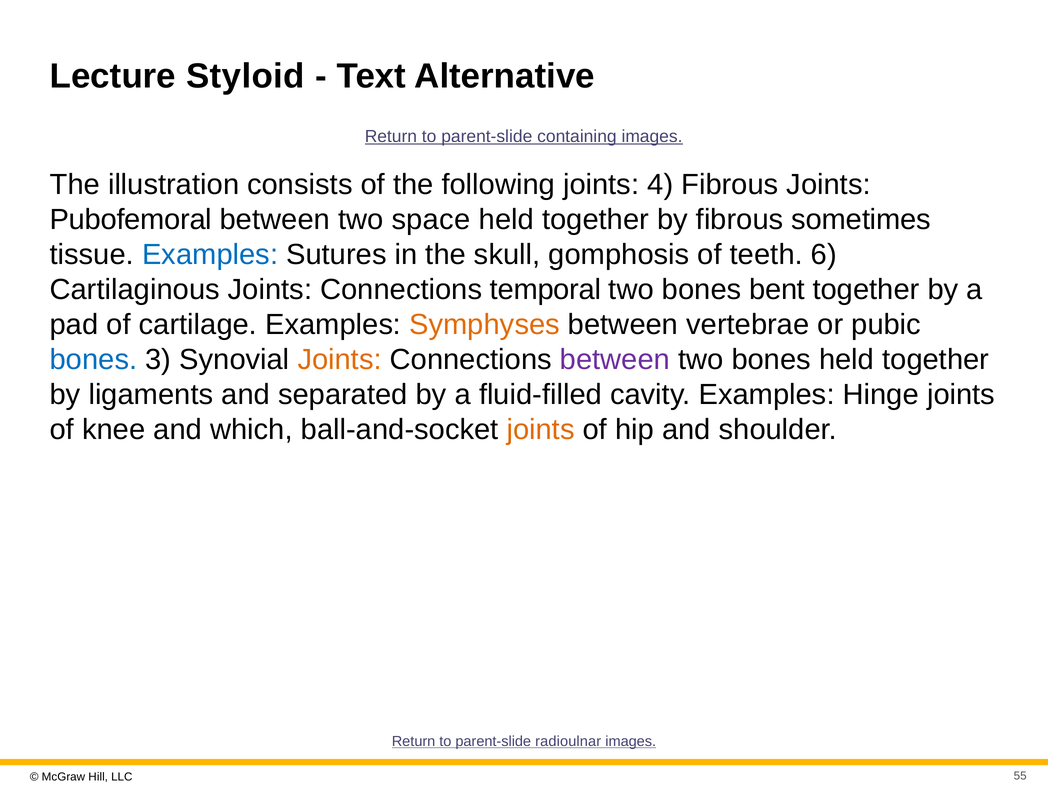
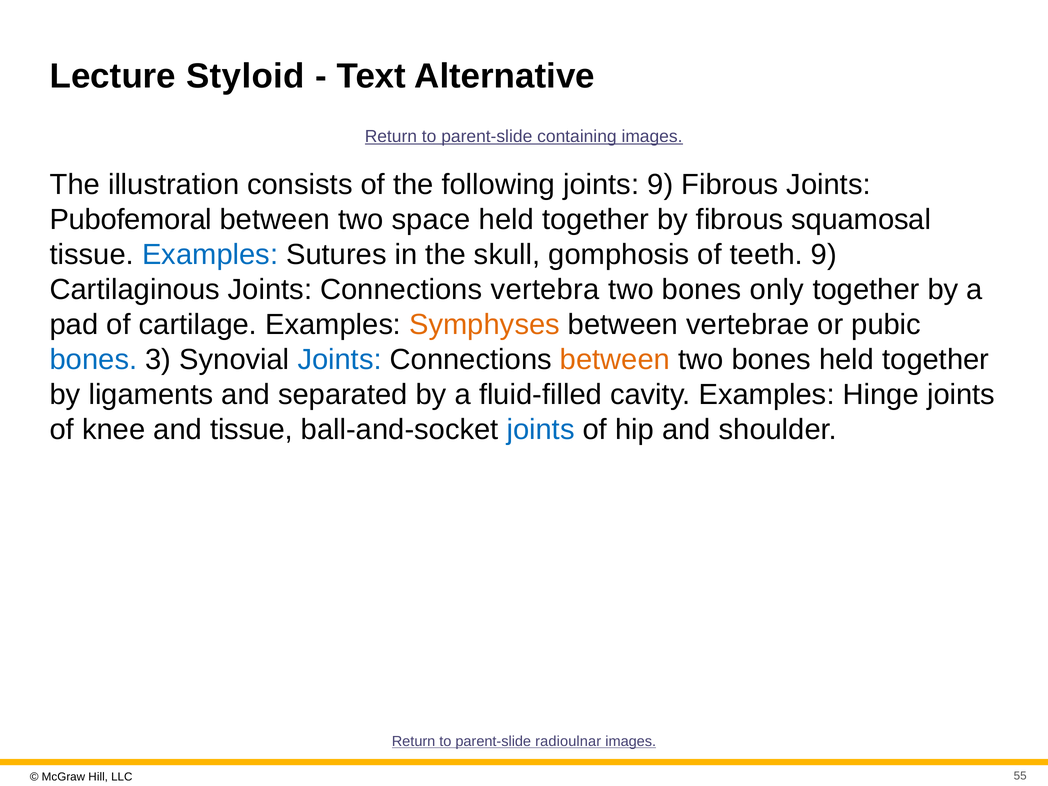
joints 4: 4 -> 9 (660, 185)
sometimes: sometimes -> squamosal (861, 220)
teeth 6: 6 -> 9 (824, 255)
temporal: temporal -> vertebra (545, 290)
bent: bent -> only (777, 290)
Joints colour: orange -> blue (340, 360)
between colour: purple -> orange (615, 360)
and which: which -> tissue (252, 430)
joints colour: orange -> blue (541, 430)
